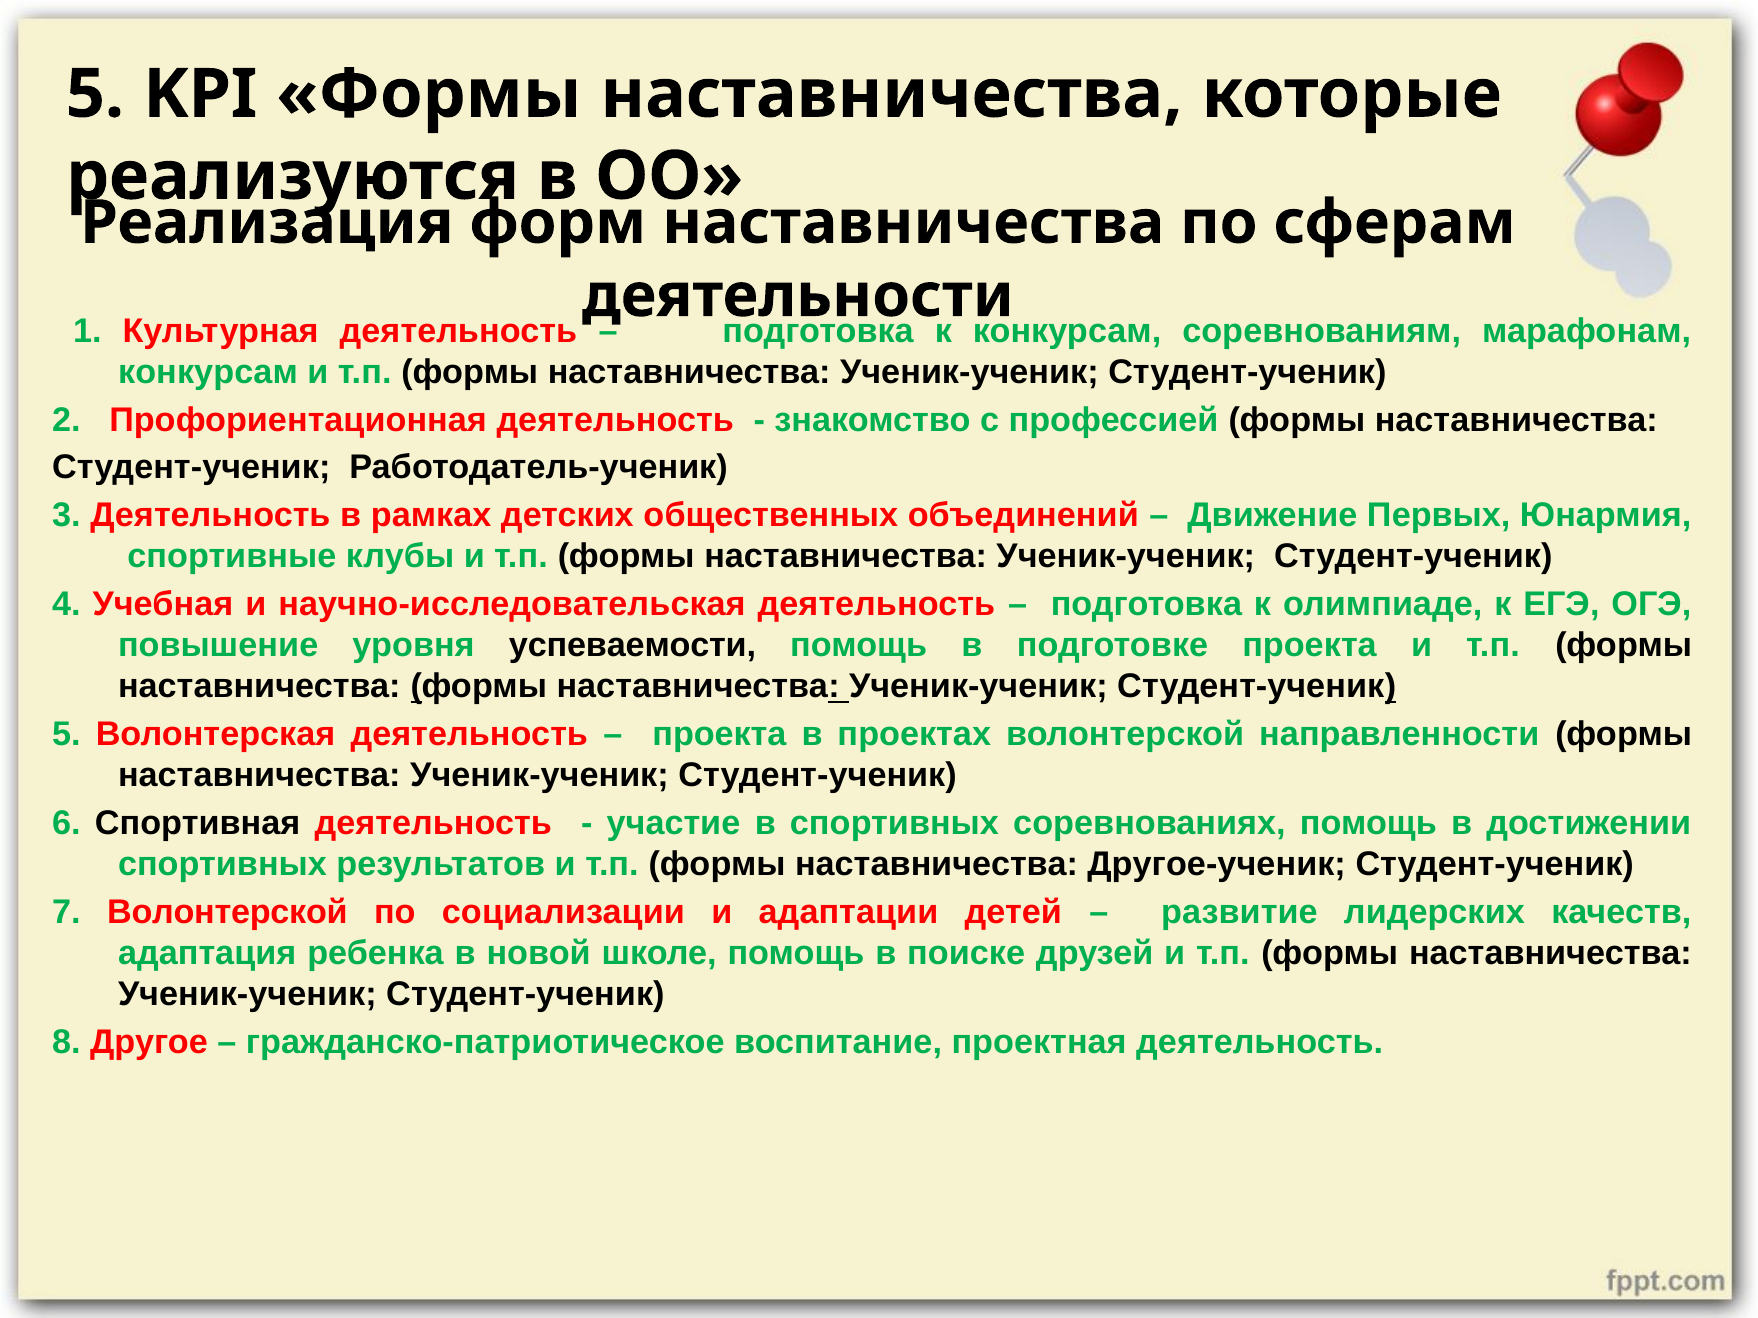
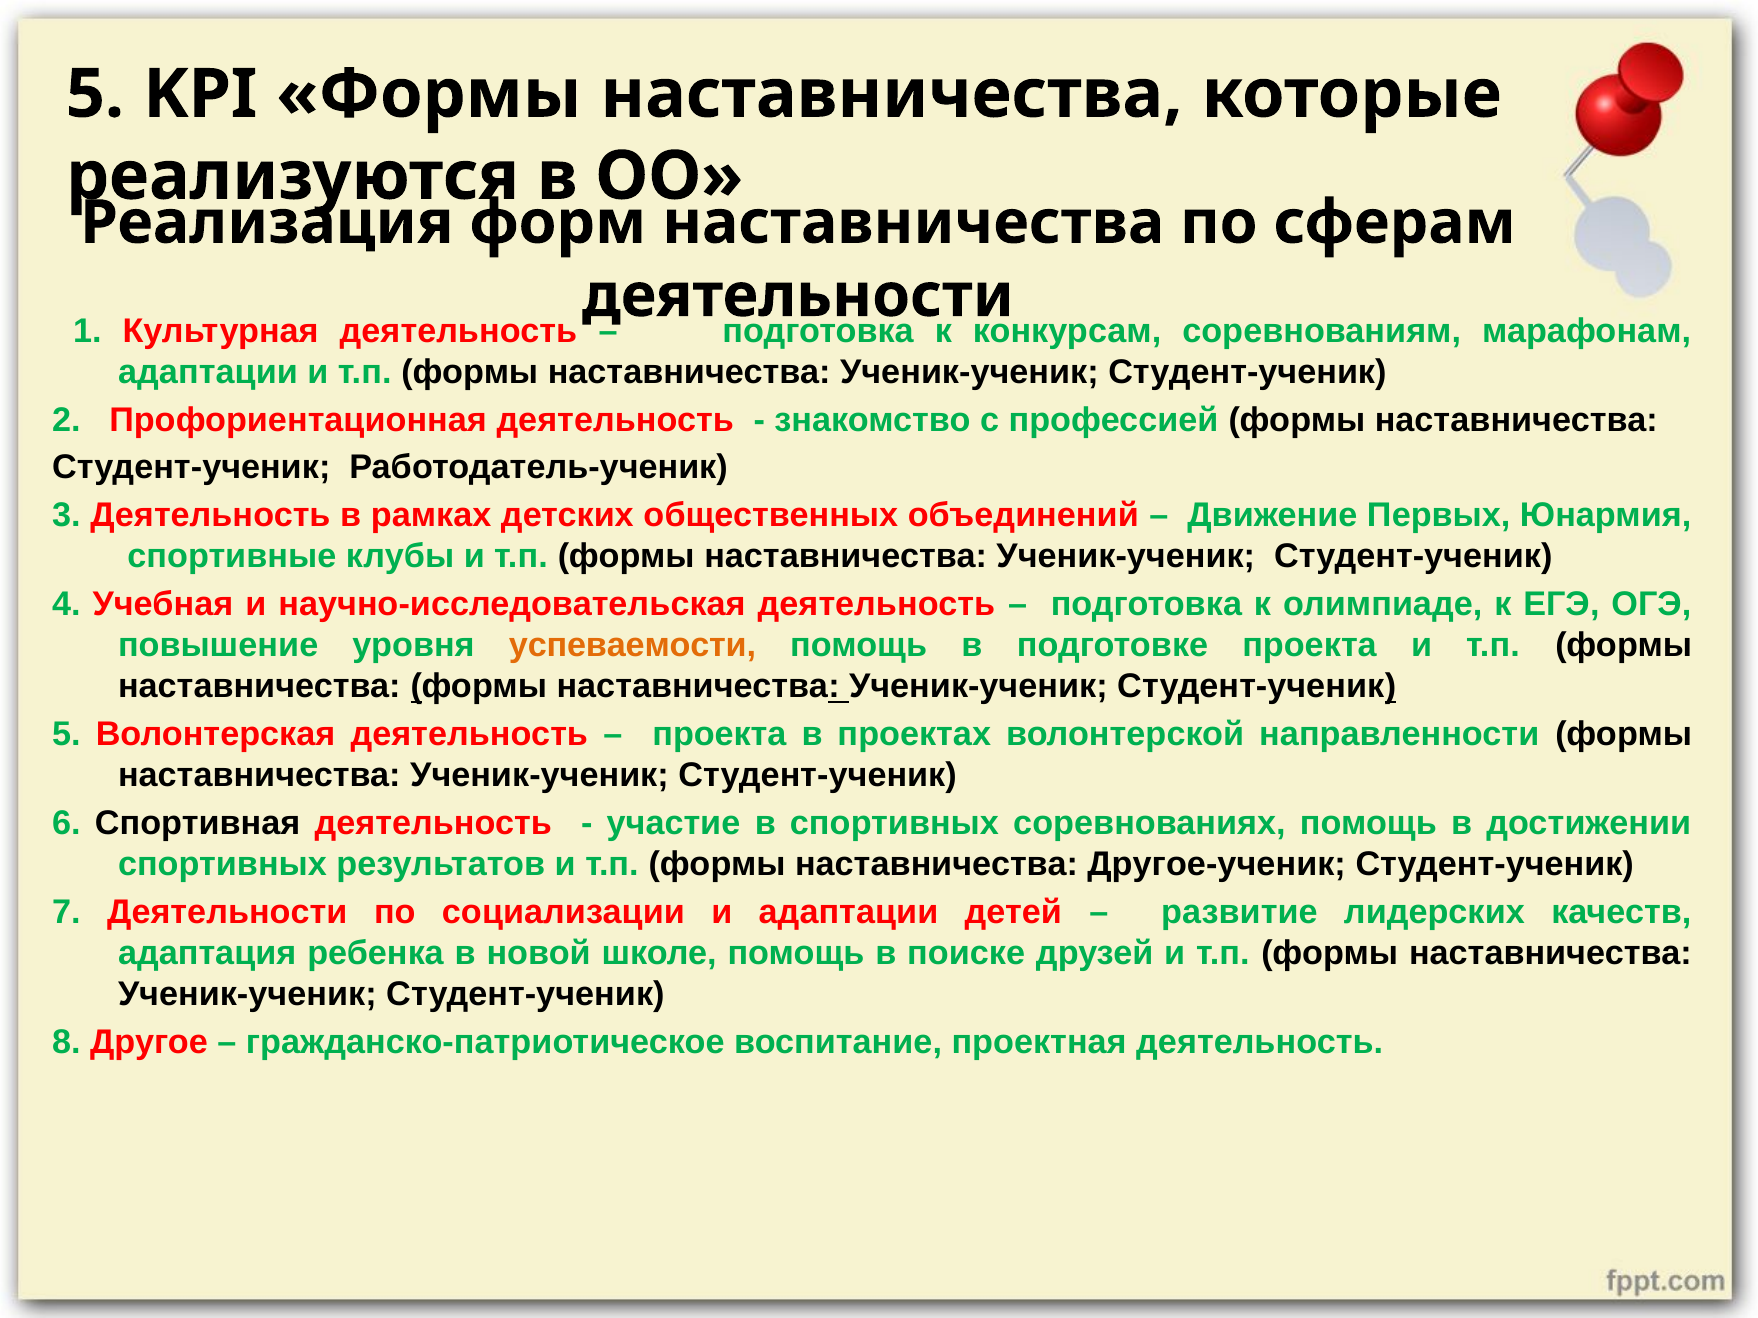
конкурсам: конкурсам -> адаптации (208, 372)
успеваемости colour: black -> orange (632, 646)
7 Волонтерской: Волонтерской -> Деятельности (227, 912)
